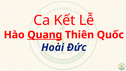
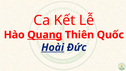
Hoài underline: none -> present (53, 47)
